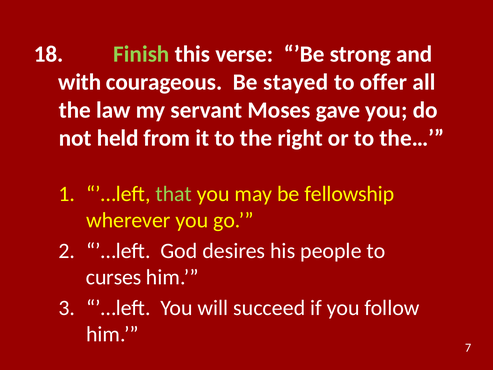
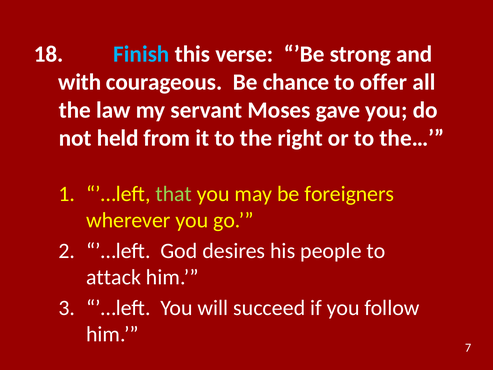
Finish colour: light green -> light blue (141, 54)
stayed: stayed -> chance (296, 82)
fellowship: fellowship -> foreigners (349, 194)
curses: curses -> attack (114, 277)
